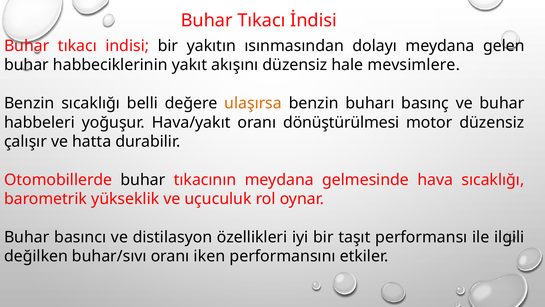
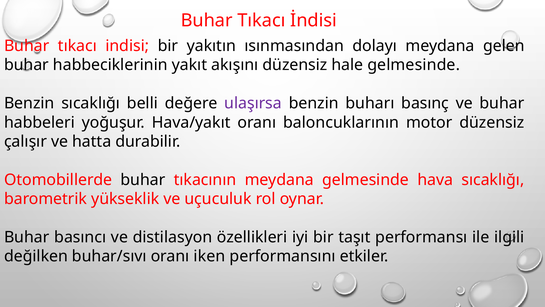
hale mevsimlere: mevsimlere -> gelmesinde (414, 65)
ulaşırsa colour: orange -> purple (253, 103)
dönüştürülmesi: dönüştürülmesi -> baloncuklarının (341, 122)
